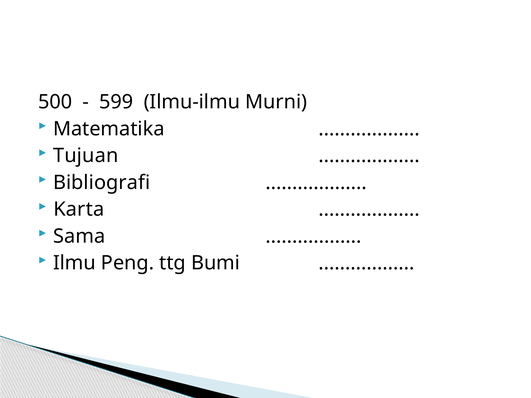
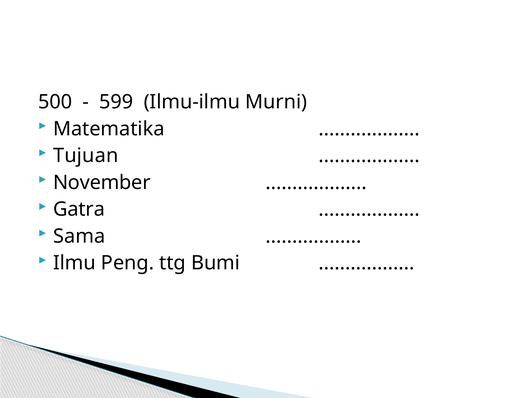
Bibliografi: Bibliografi -> November (102, 183)
Karta: Karta -> Gatra (79, 209)
